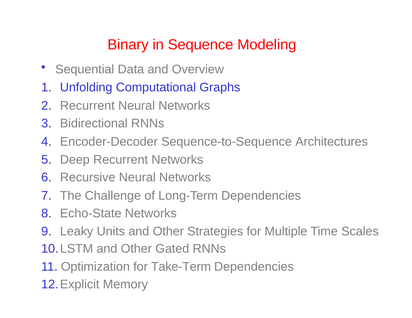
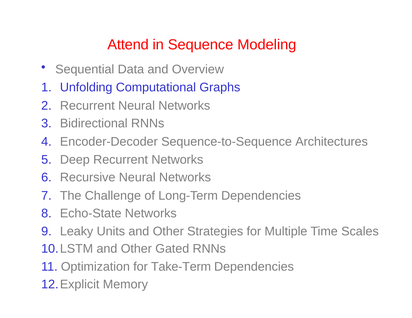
Binary: Binary -> Attend (128, 45)
